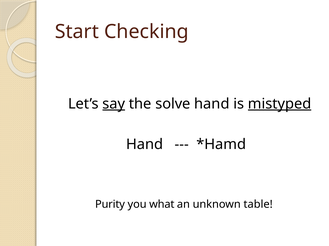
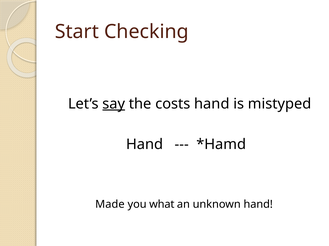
solve: solve -> costs (173, 104)
mistyped underline: present -> none (280, 104)
Purity: Purity -> Made (110, 205)
unknown table: table -> hand (258, 205)
